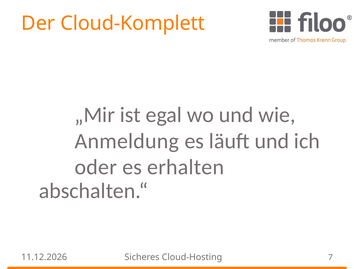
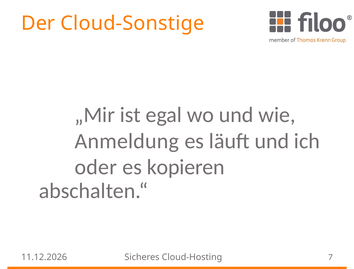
Cloud-Komplett: Cloud-Komplett -> Cloud-Sonstige (132, 23)
erhalten: erhalten -> kopieren (186, 167)
